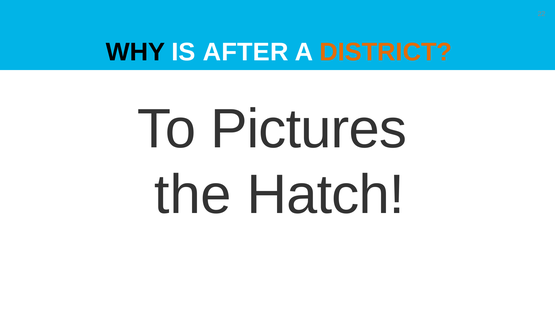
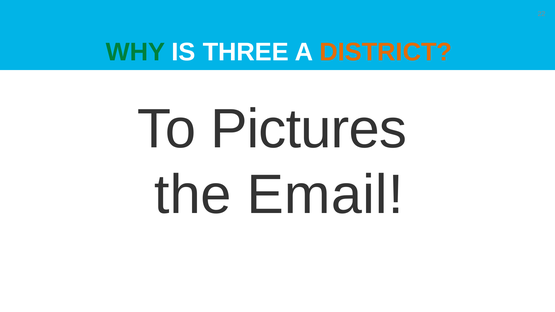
WHY colour: black -> green (135, 52)
AFTER: AFTER -> THREE (246, 52)
Hatch: Hatch -> Email (325, 195)
